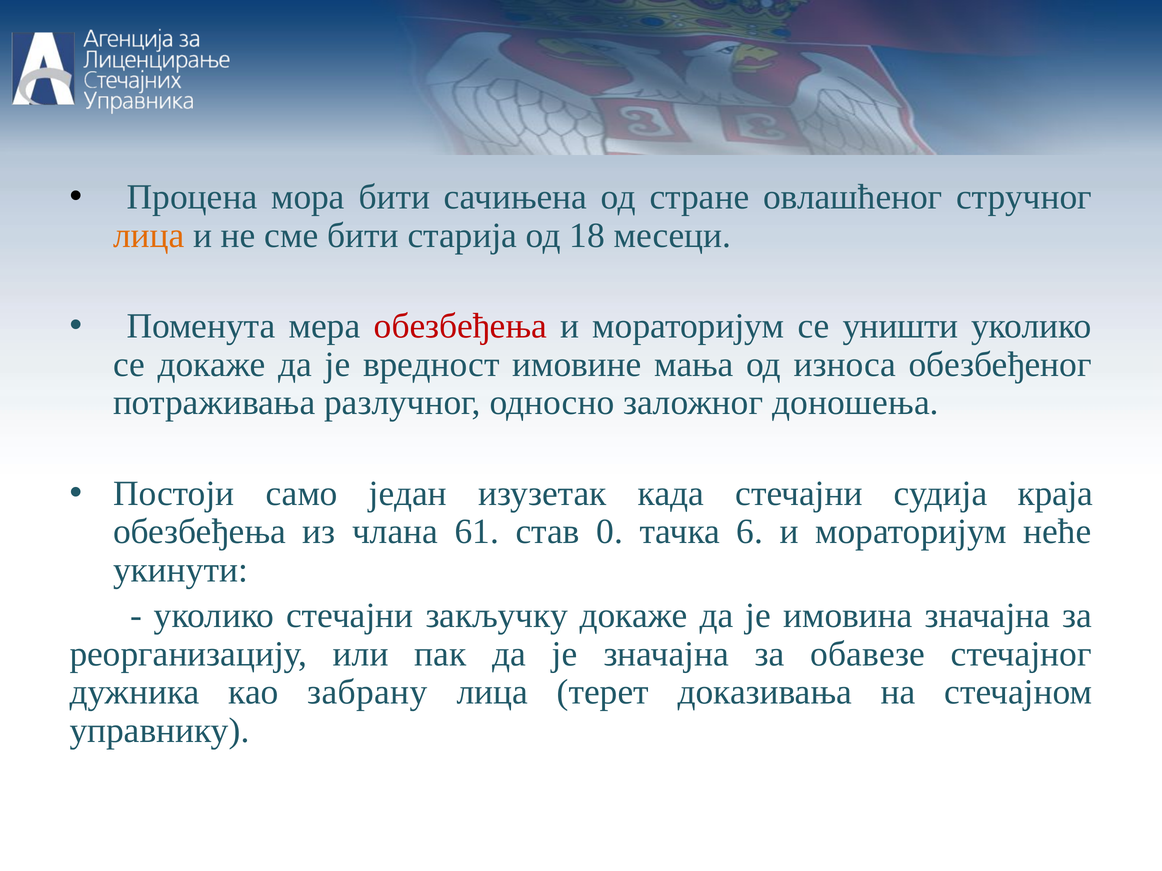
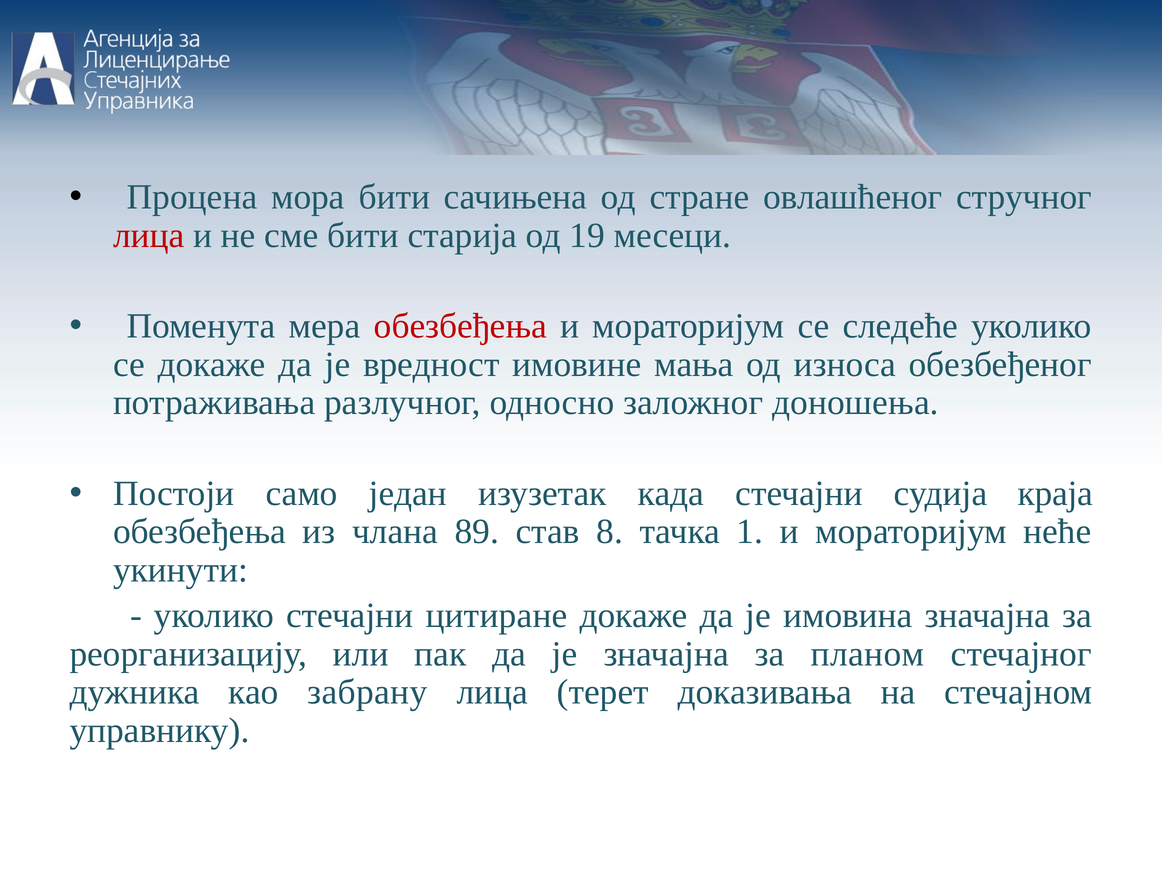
лица colour: orange -> red (149, 235)
18: 18 -> 19 (587, 235)
уништи: уништи -> следеће (900, 326)
61: 61 -> 89 (477, 532)
0: 0 -> 8 (610, 532)
6: 6 -> 1 (750, 532)
закључку: закључку -> цитиране (497, 616)
обавезе: обавезе -> планом (868, 654)
